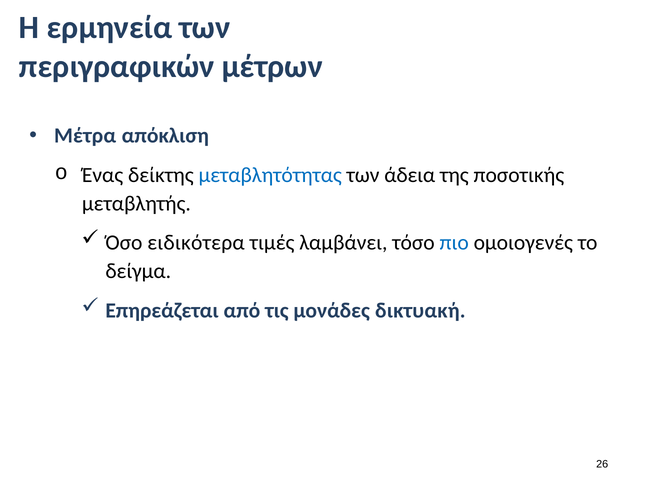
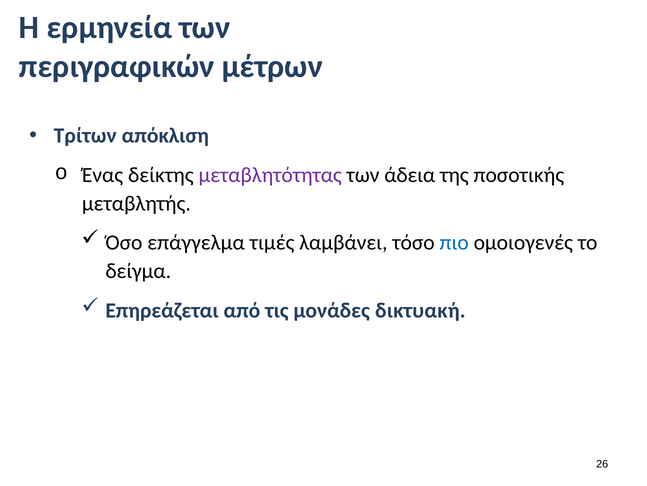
Μέτρα: Μέτρα -> Τρίτων (85, 136)
μεταβλητότητας colour: blue -> purple (270, 175)
ειδικότερα: ειδικότερα -> επάγγελμα (196, 242)
